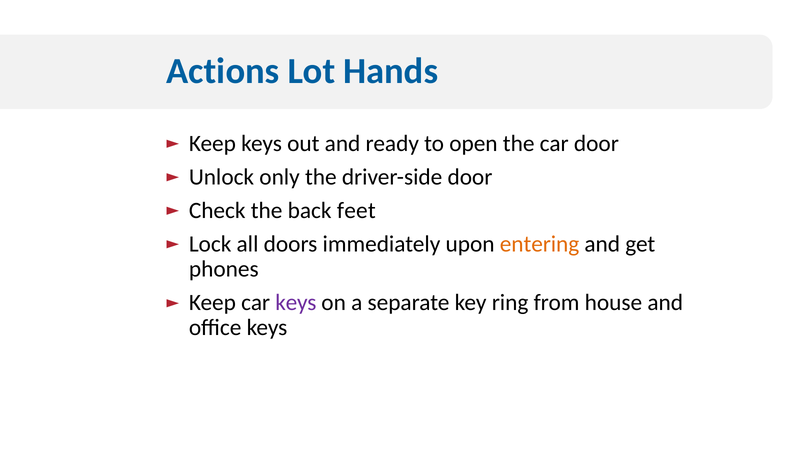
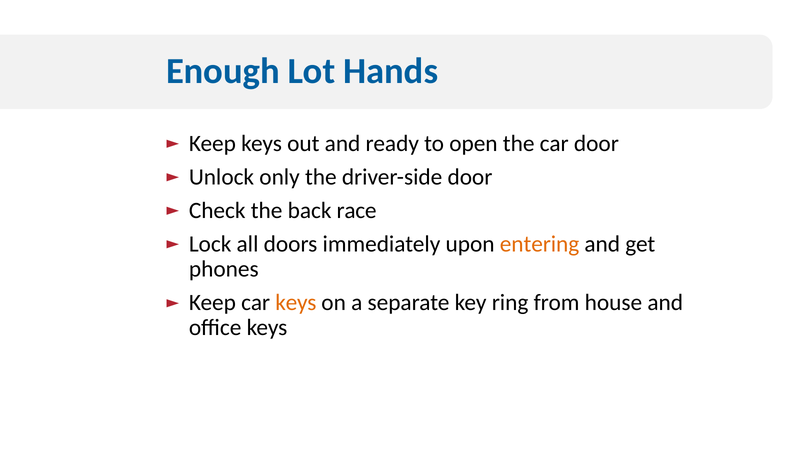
Actions: Actions -> Enough (223, 71)
feet: feet -> race (357, 210)
keys colour: purple -> orange (296, 303)
